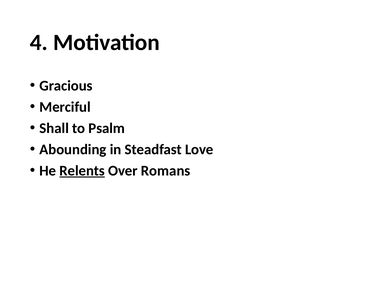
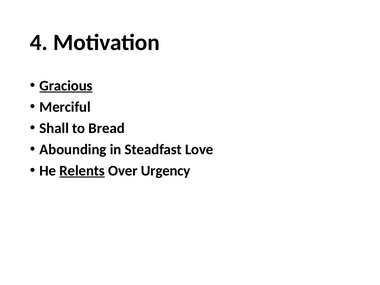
Gracious underline: none -> present (66, 86)
Psalm: Psalm -> Bread (107, 128)
Romans: Romans -> Urgency (166, 171)
